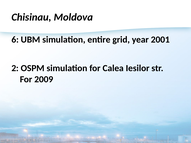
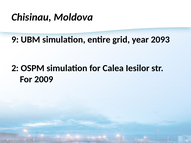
6: 6 -> 9 (15, 40)
2001: 2001 -> 2093 (160, 40)
